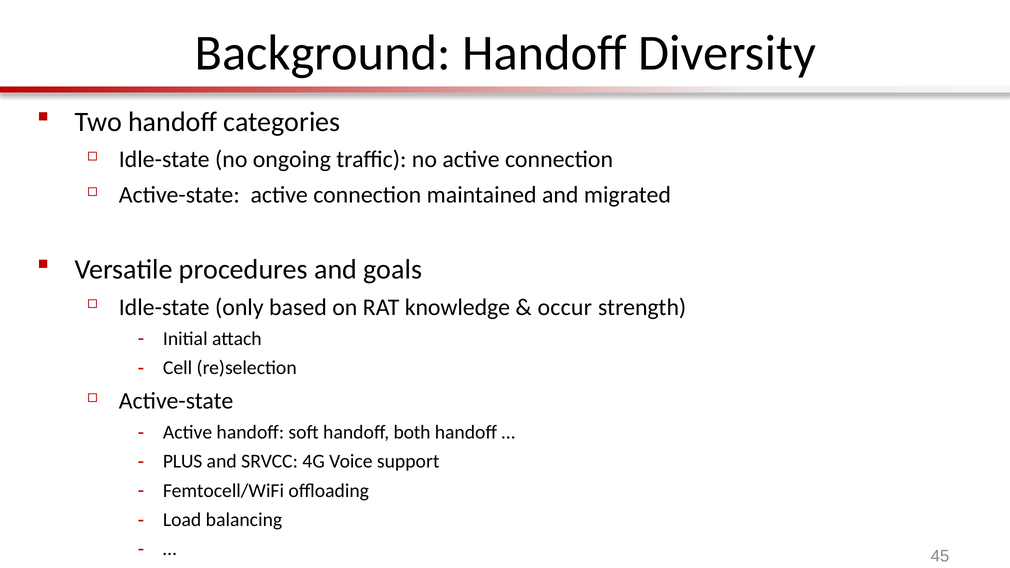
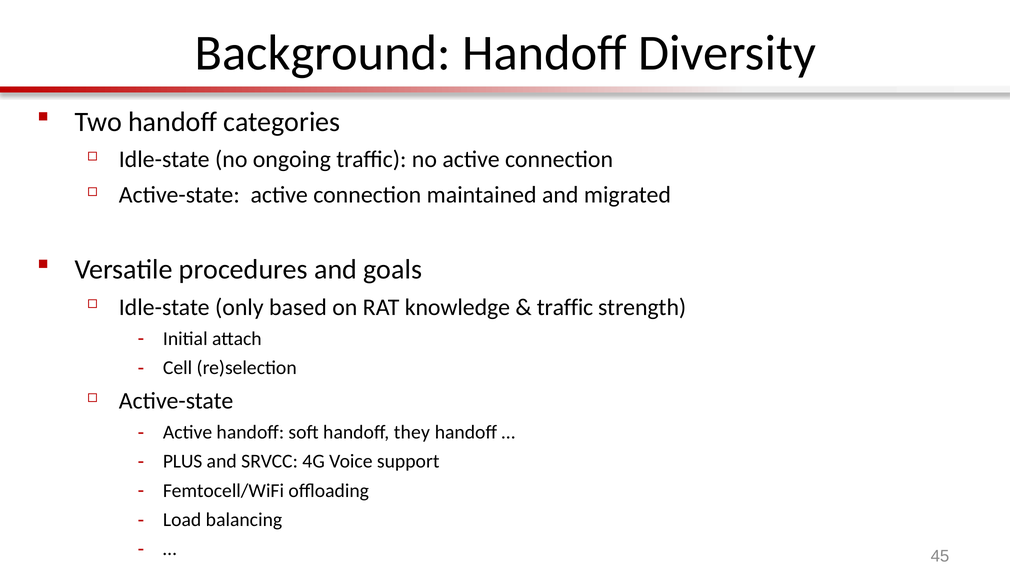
occur: occur -> traffic (565, 307)
both: both -> they (412, 432)
